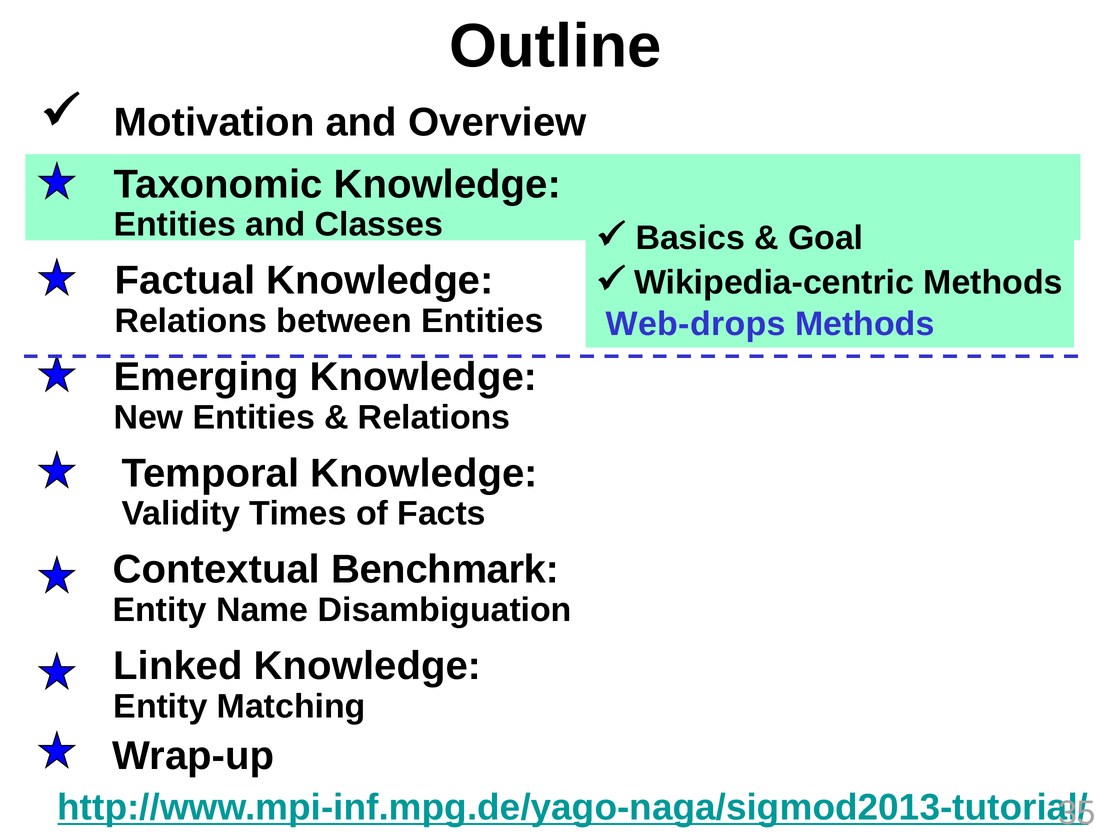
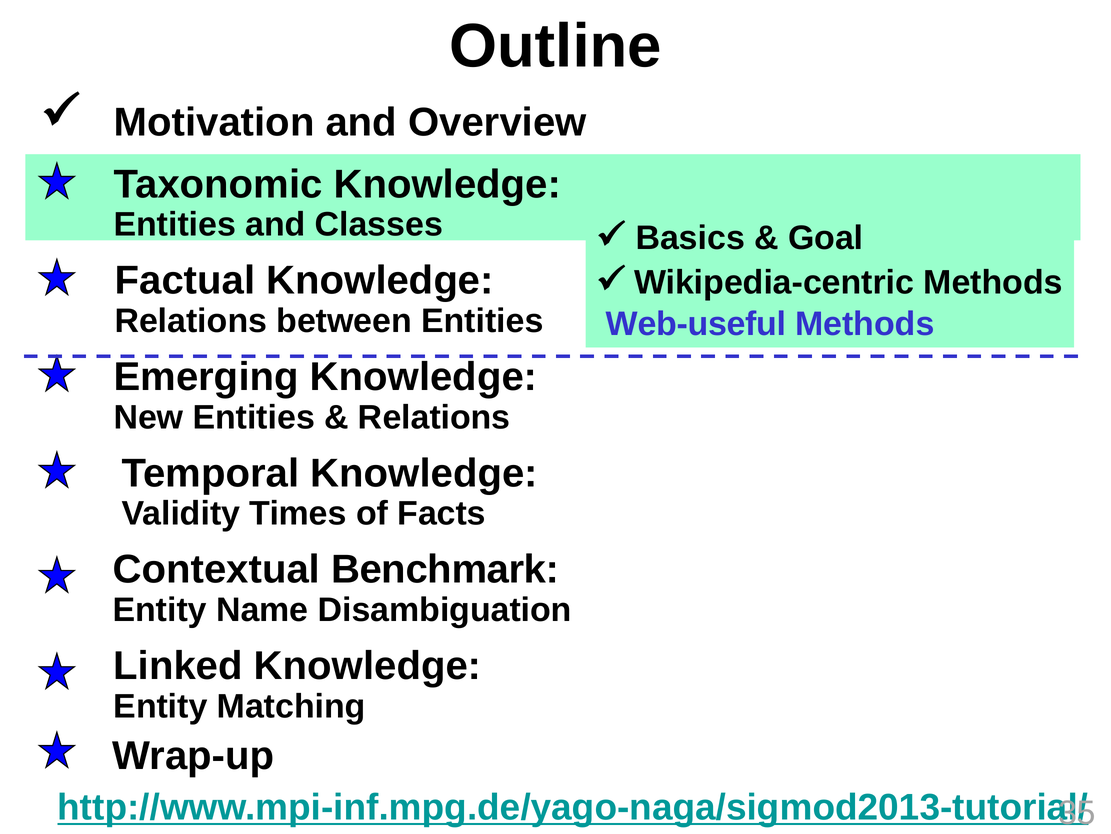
Web-drops: Web-drops -> Web-useful (696, 324)
